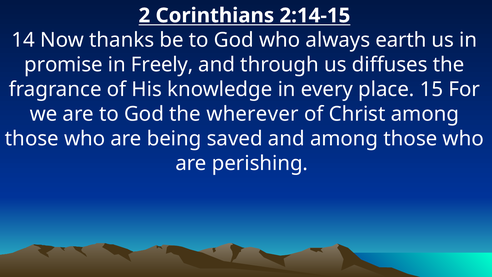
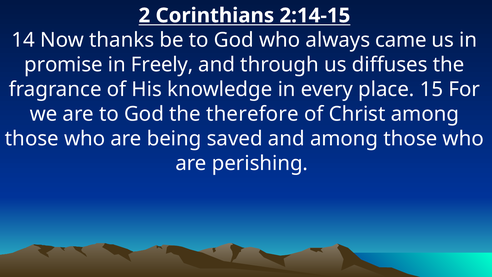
earth: earth -> came (401, 40)
wherever: wherever -> therefore (252, 114)
